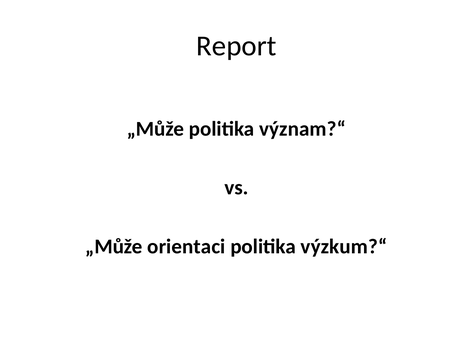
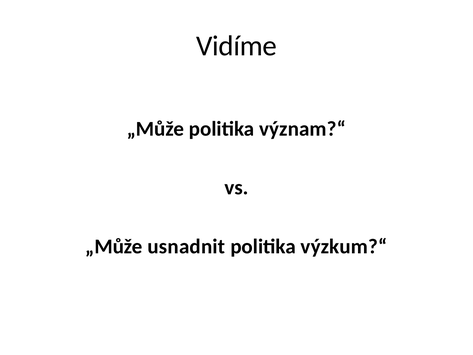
Report: Report -> Vidíme (237, 46)
orientaci: orientaci -> usnadnit (186, 246)
